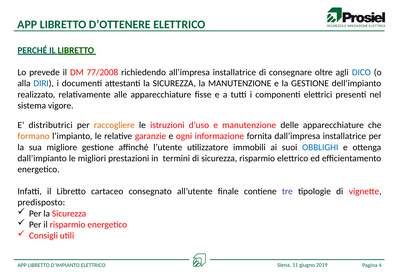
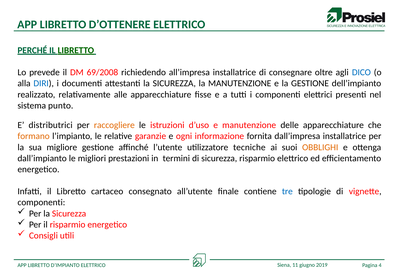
77/2008: 77/2008 -> 69/2008 (102, 72)
vigore: vigore -> punto (61, 106)
immobili: immobili -> tecniche (249, 147)
OBBLIGHI colour: blue -> orange (320, 147)
tre colour: purple -> blue (287, 192)
predisposto: predisposto -> componenti (41, 203)
